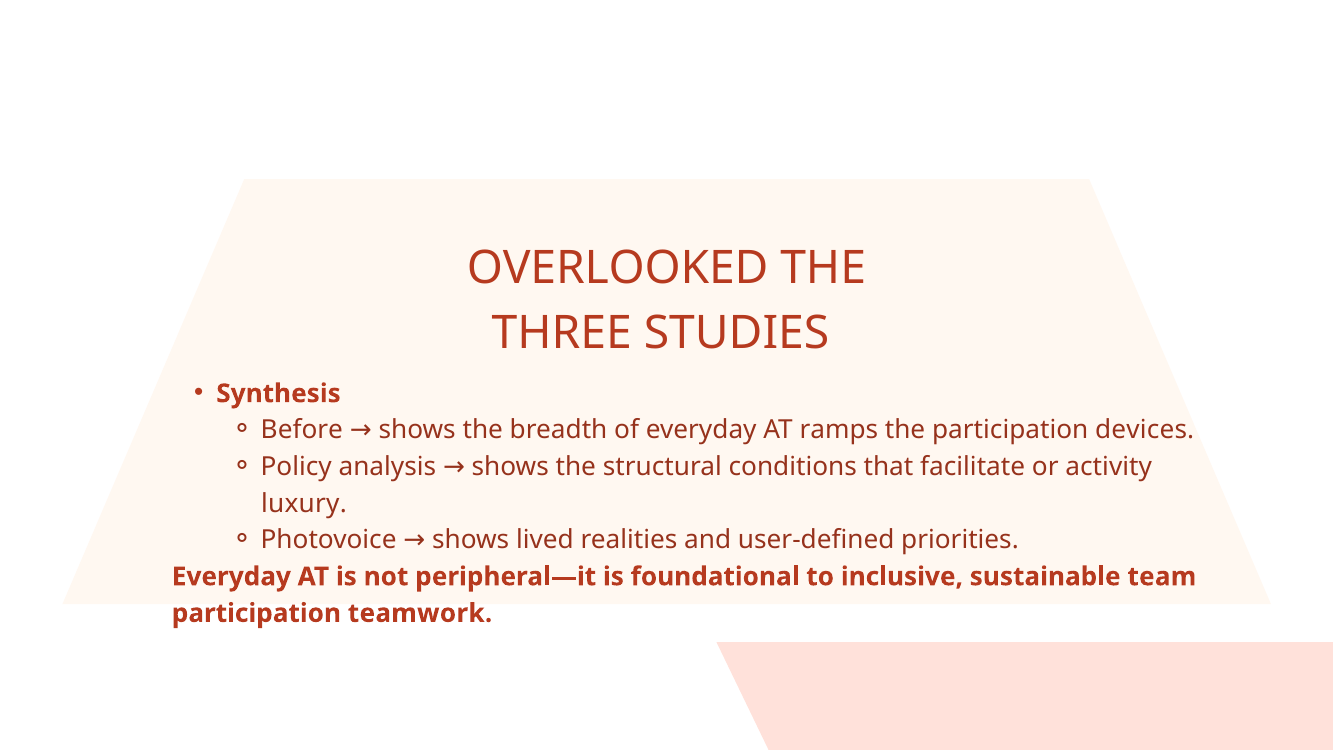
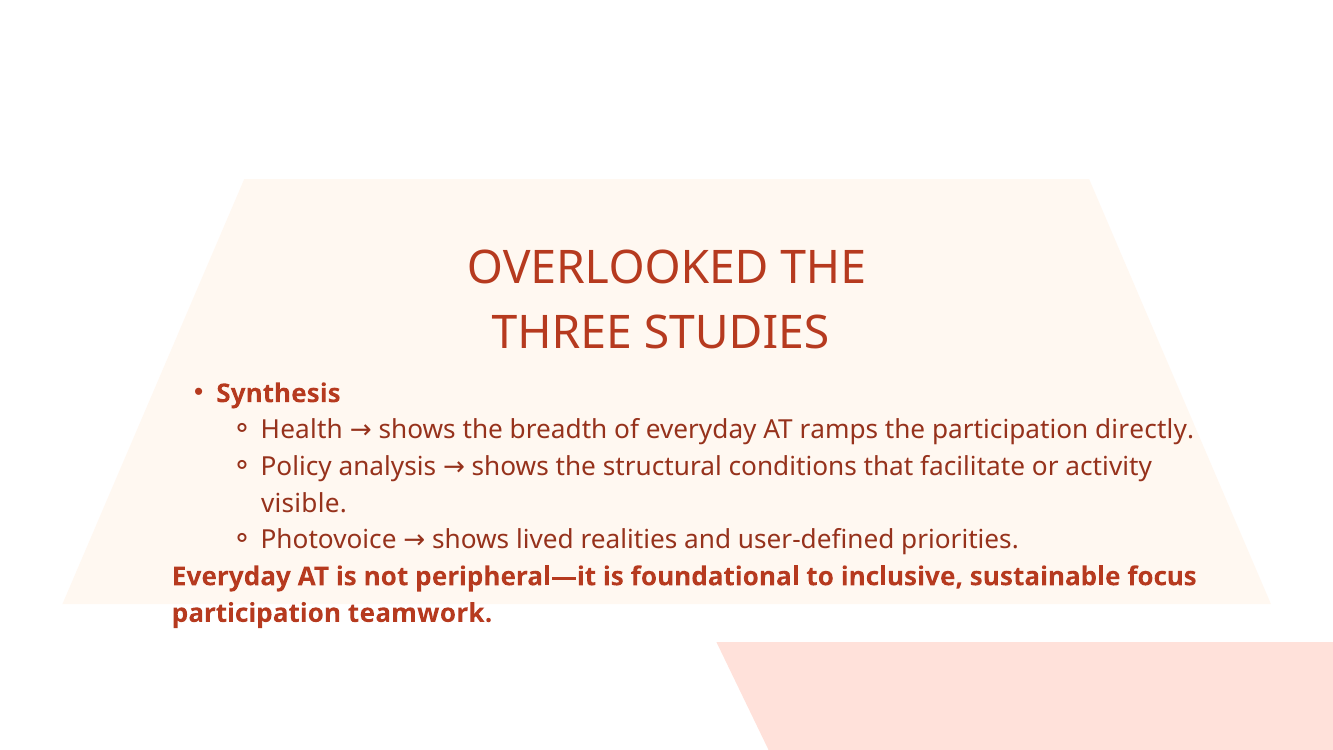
Before: Before -> Health (302, 430)
devices: devices -> directly (1145, 430)
luxury: luxury -> visible (304, 503)
team: team -> focus (1162, 577)
